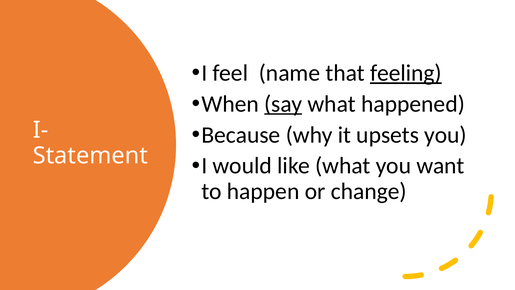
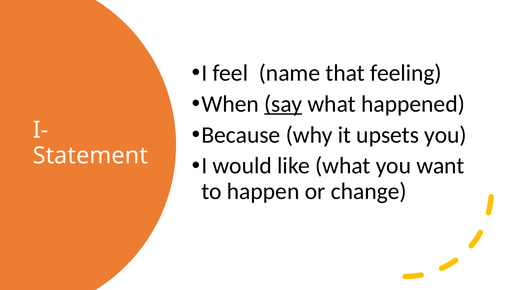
feeling underline: present -> none (406, 73)
